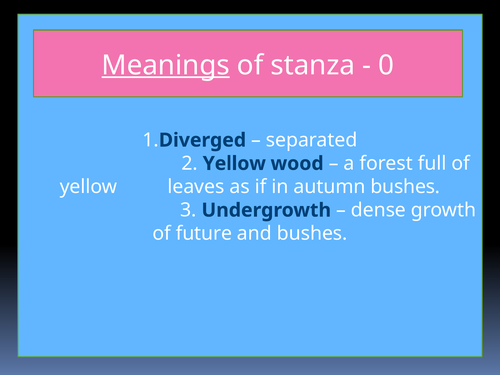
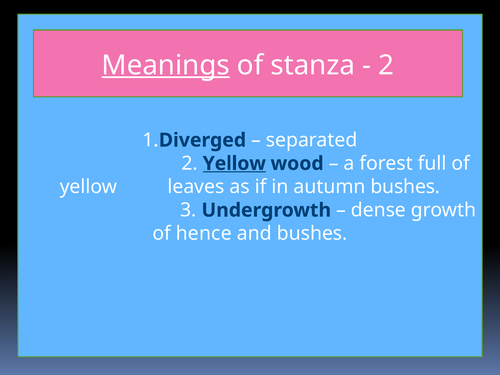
0: 0 -> 2 (386, 65)
Yellow underline: none -> present (234, 164)
future: future -> hence (204, 234)
